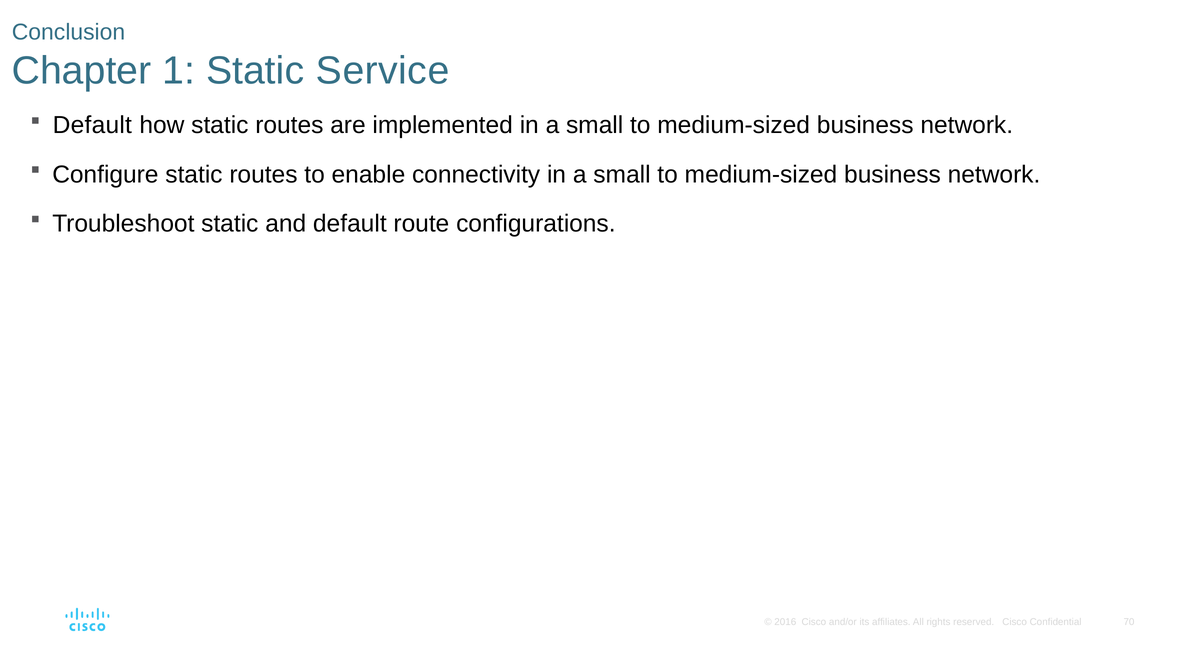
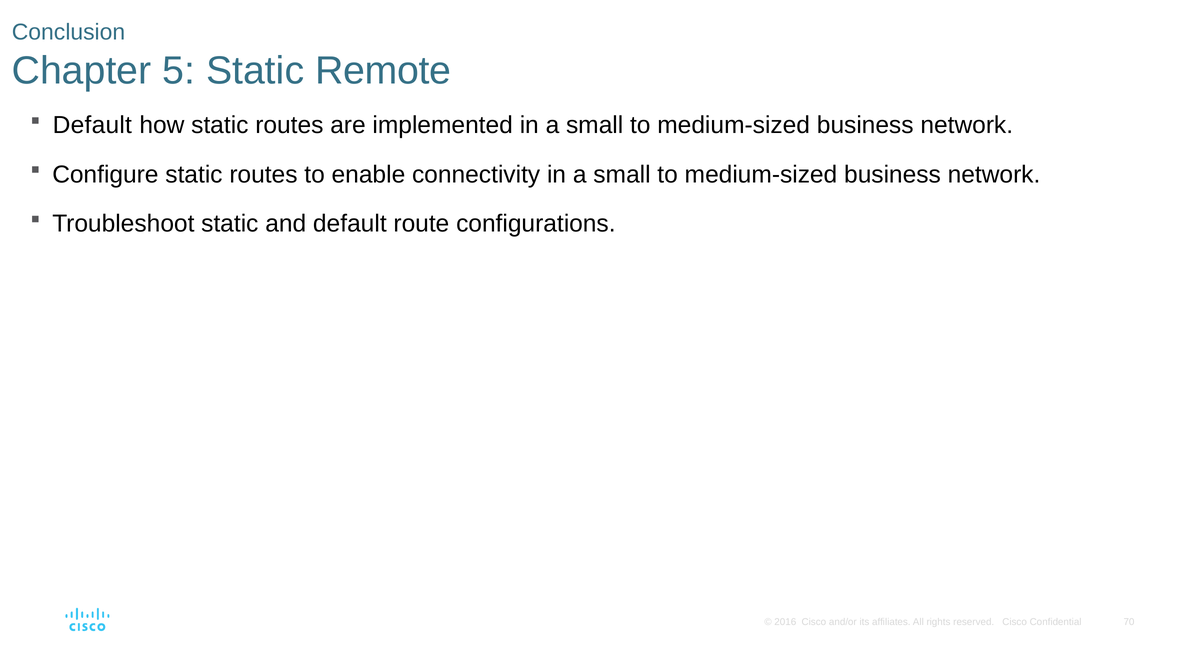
1: 1 -> 5 (179, 71)
Service: Service -> Remote (383, 71)
